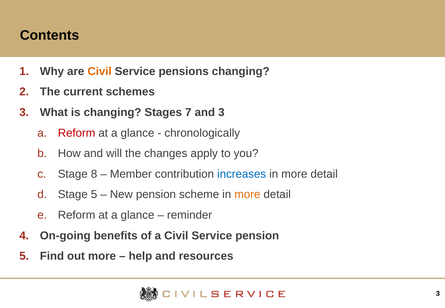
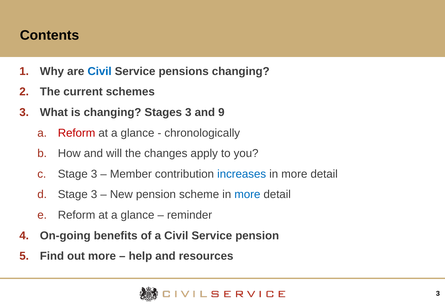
Civil colour: orange -> blue (100, 71)
Stages 7: 7 -> 3 (188, 112)
and 3: 3 -> 9 (221, 112)
8: 8 -> 3 (94, 174)
5: 5 -> 3 (94, 195)
more colour: orange -> blue (247, 195)
